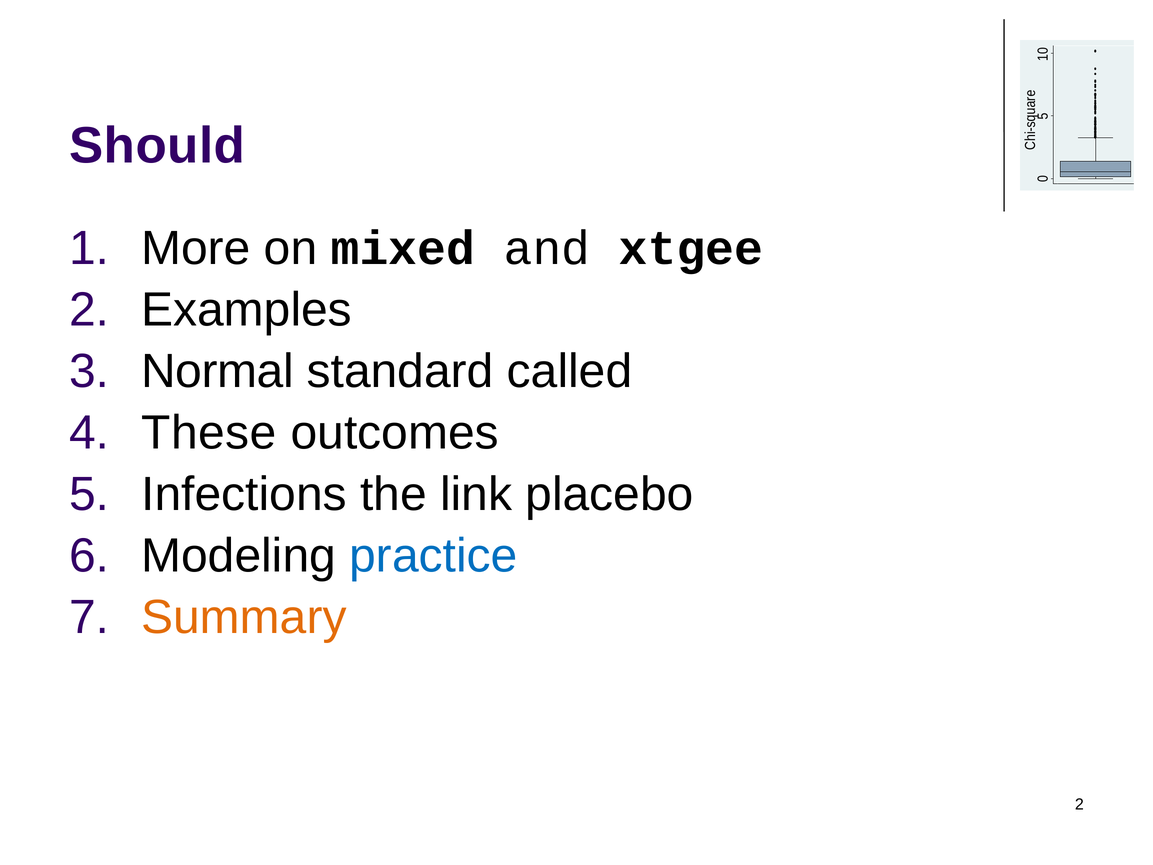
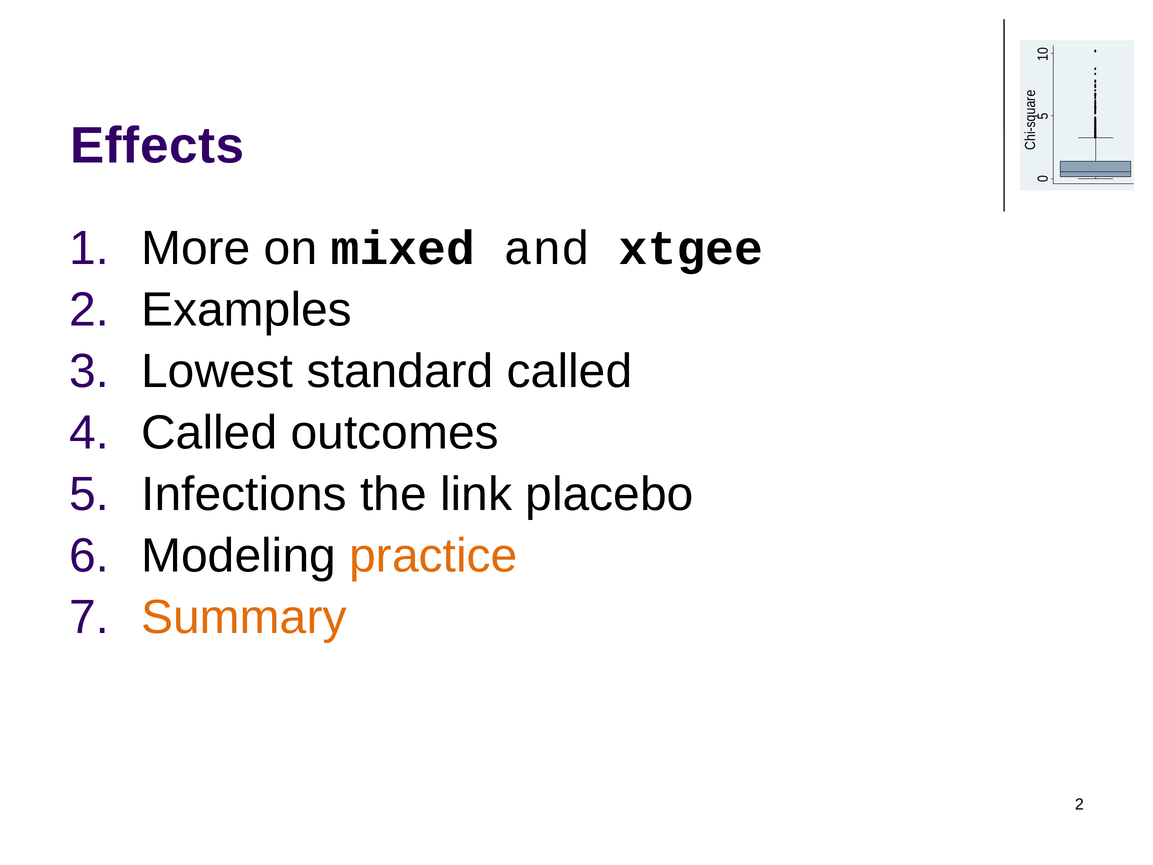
Should: Should -> Effects (157, 146)
Normal: Normal -> Lowest (217, 371)
These: These -> Called (209, 433)
practice colour: blue -> orange (433, 556)
